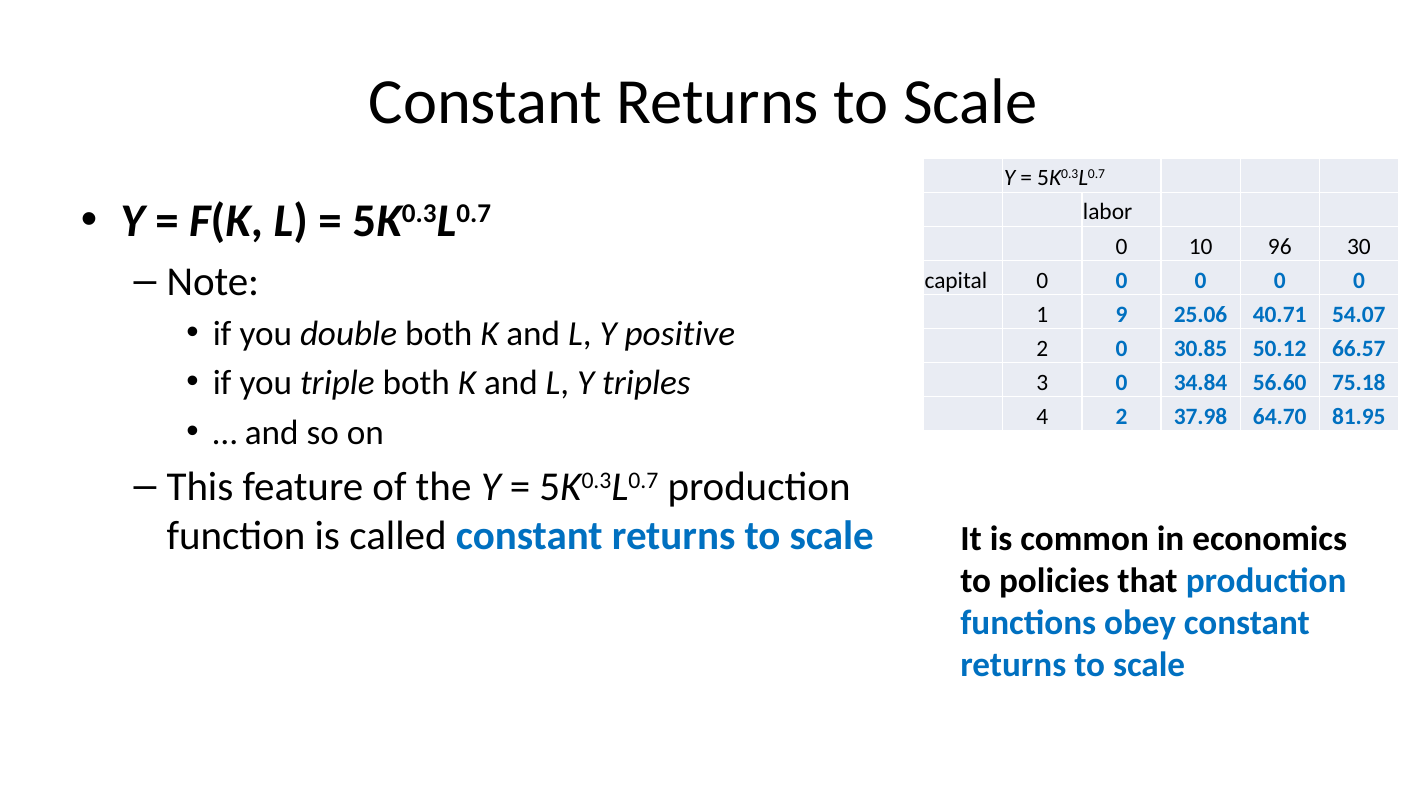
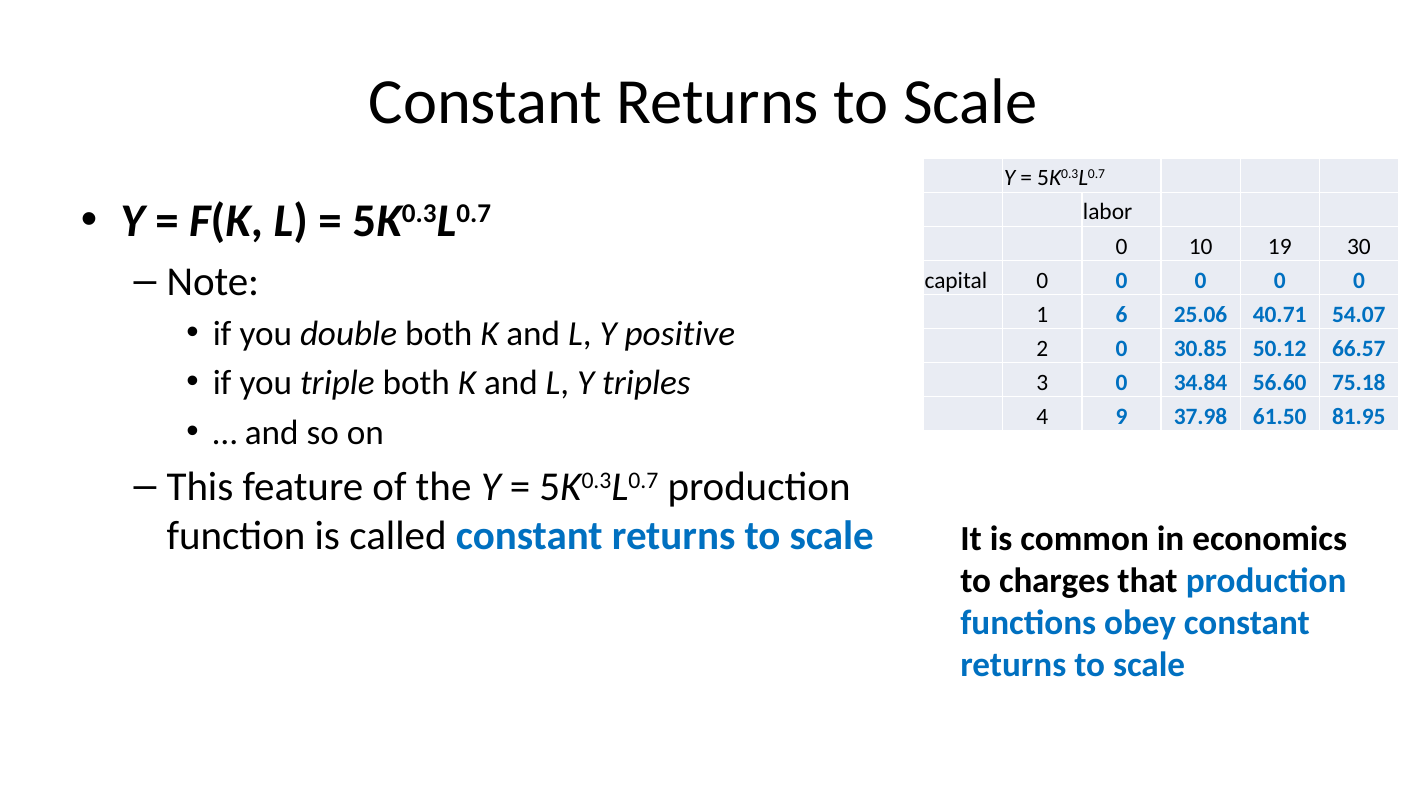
96: 96 -> 19 (1280, 246)
9: 9 -> 6 (1122, 315)
4 2: 2 -> 9 (1122, 417)
64.70: 64.70 -> 61.50 (1280, 417)
policies: policies -> charges (1054, 581)
